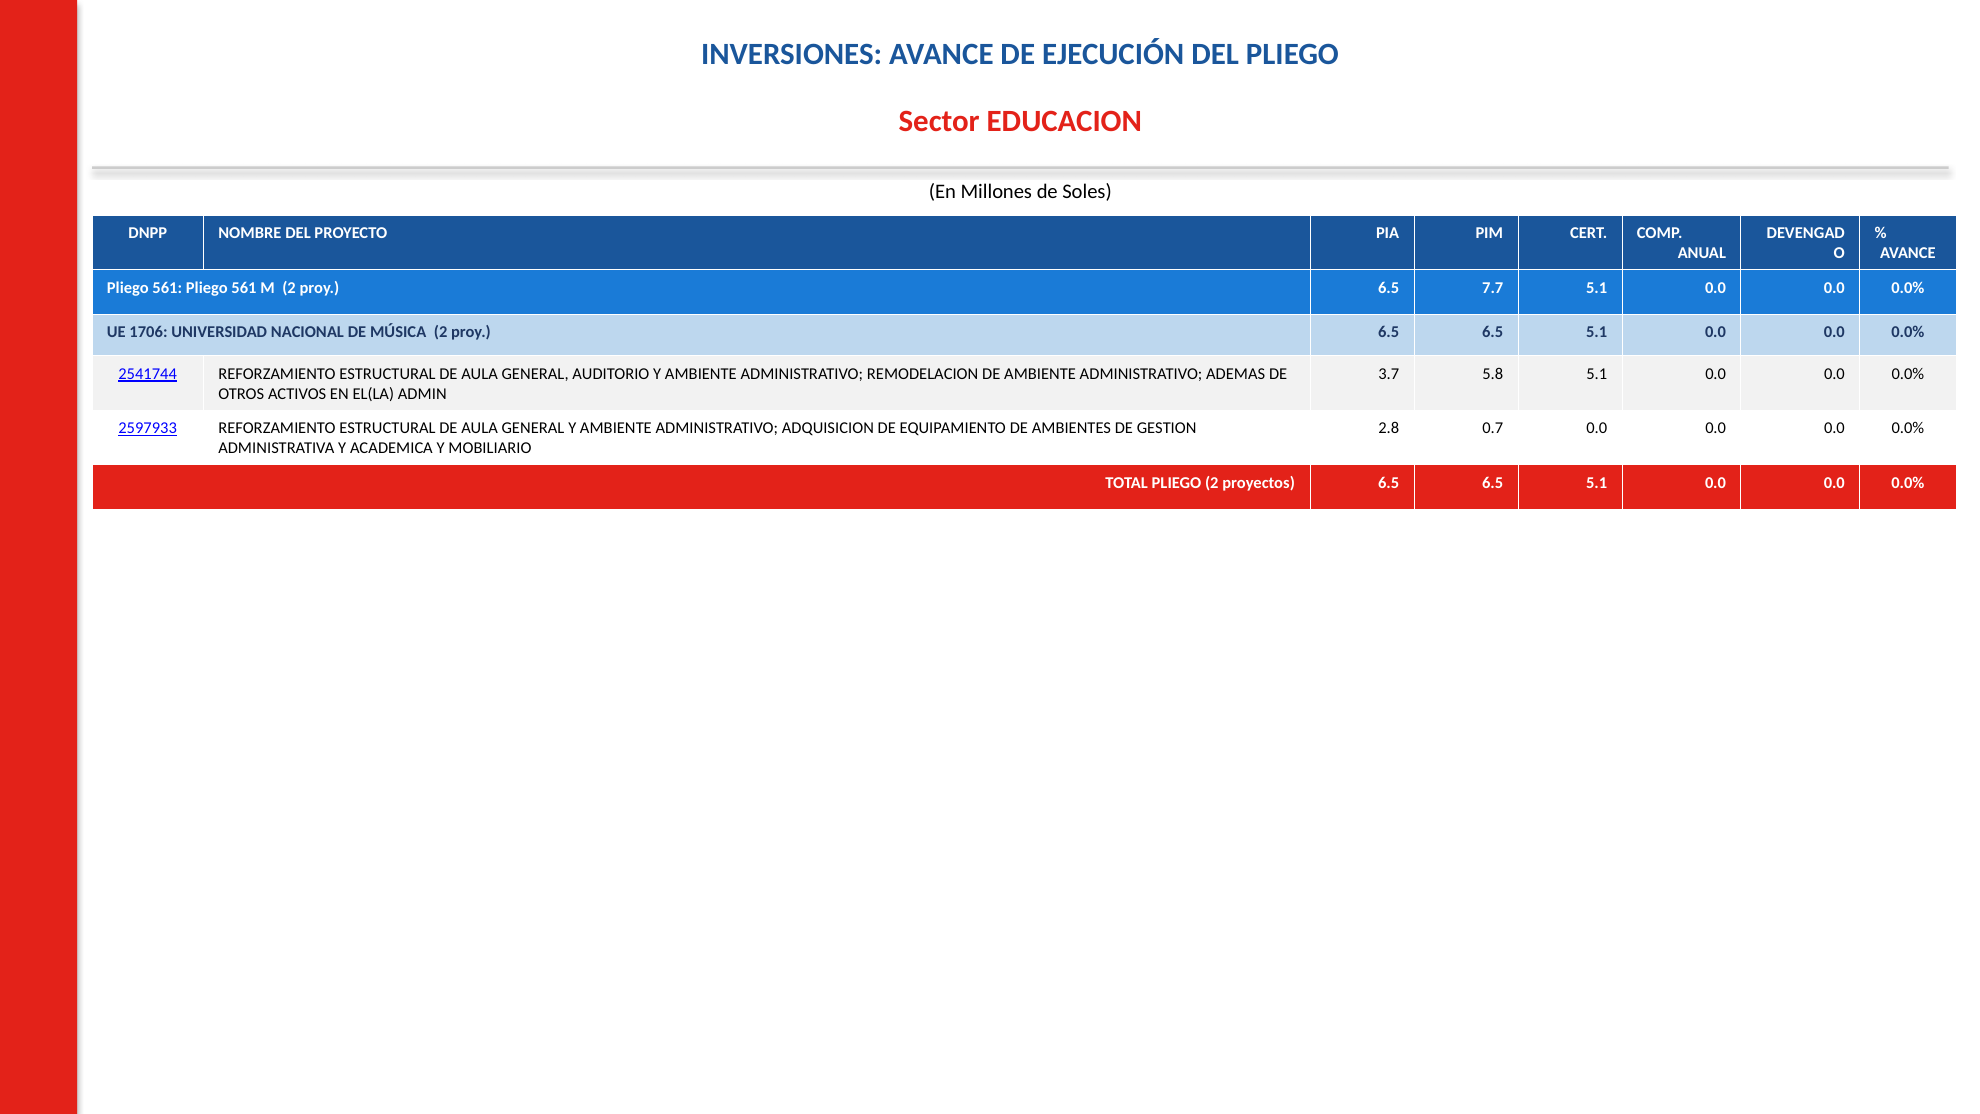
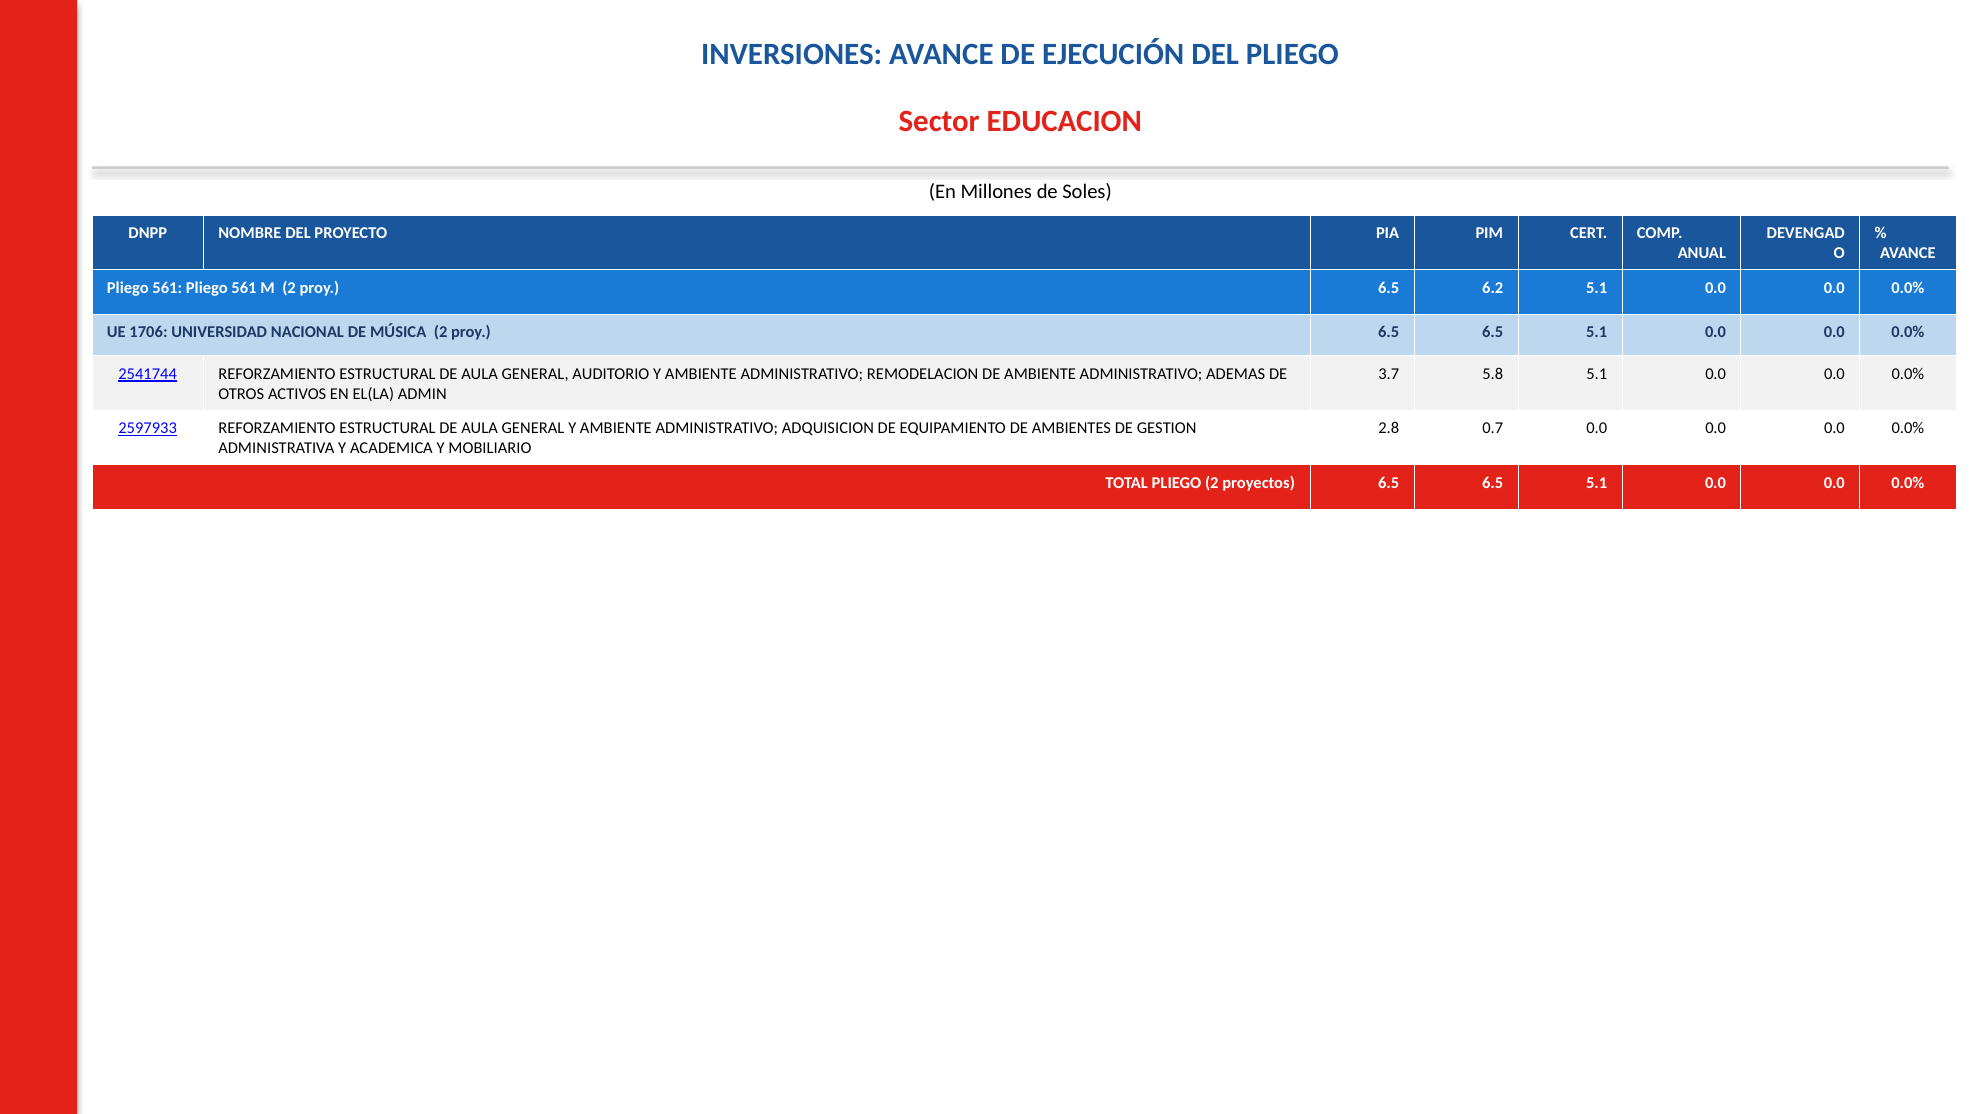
7.7: 7.7 -> 6.2 (1493, 288)
